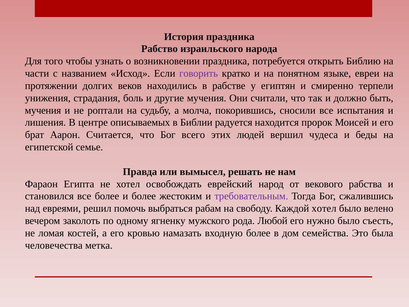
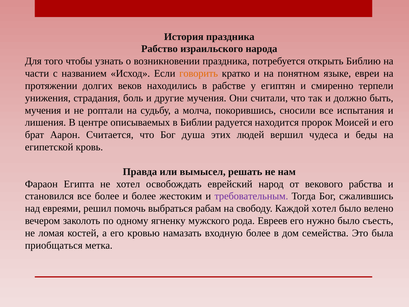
говорить colour: purple -> orange (199, 73)
всего: всего -> душа (193, 135)
семье: семье -> кровь (89, 147)
Любой: Любой -> Евреев (273, 221)
человечества: человечества -> приобщаться (54, 245)
